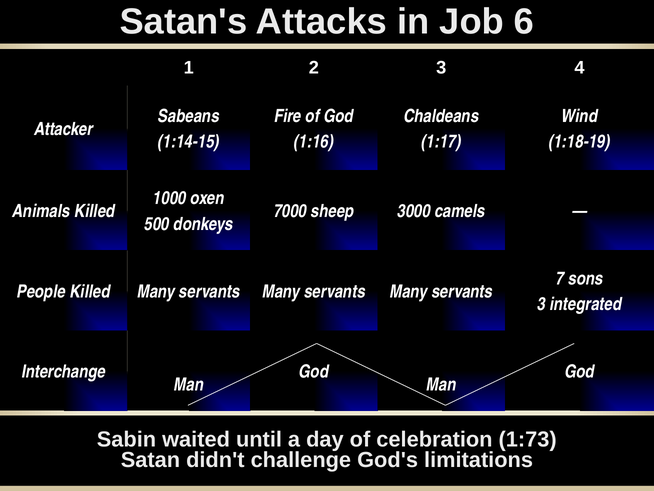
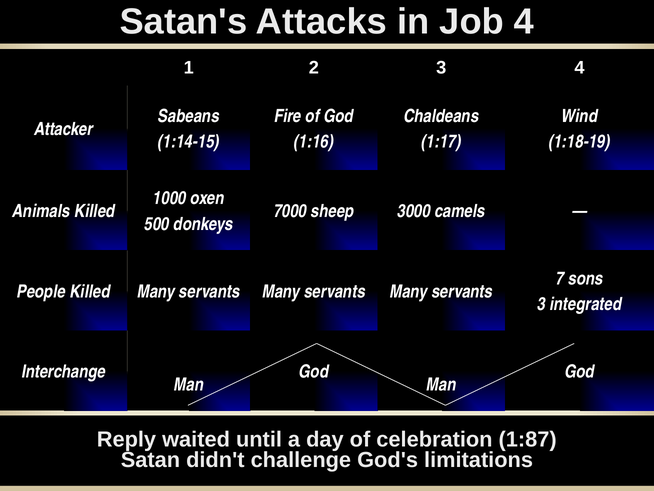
Job 6: 6 -> 4 (524, 22)
Sabin: Sabin -> Reply (126, 439)
1:73: 1:73 -> 1:87 (528, 439)
